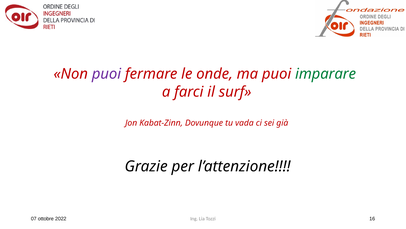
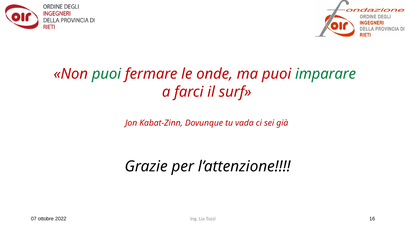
puoi colour: purple -> green (106, 74)
